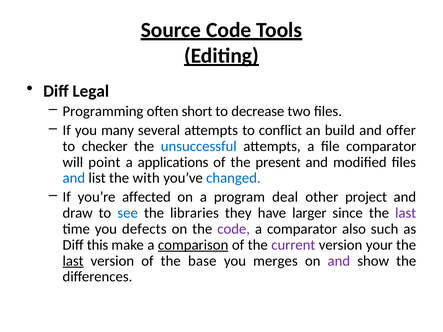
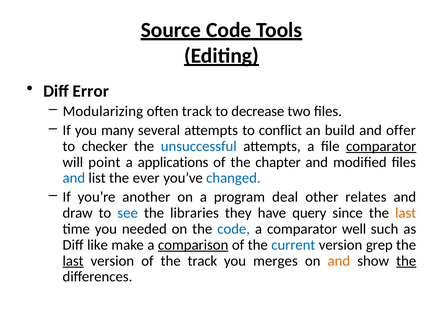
Legal: Legal -> Error (91, 91)
Programming: Programming -> Modularizing (103, 111)
often short: short -> track (197, 111)
comparator underline: none -> present (381, 146)
present: present -> chapter (278, 162)
with: with -> ever (146, 178)
affected: affected -> another (146, 197)
project: project -> relates (366, 197)
larger: larger -> query (309, 213)
last colour: purple -> orange (406, 213)
defects: defects -> needed (144, 229)
code colour: purple -> blue (234, 229)
also: also -> well (354, 229)
this: this -> like (98, 245)
current colour: purple -> blue (293, 245)
your: your -> grep (379, 245)
the base: base -> track (202, 261)
and colour: purple -> orange (339, 261)
the underline: none -> present (406, 261)
